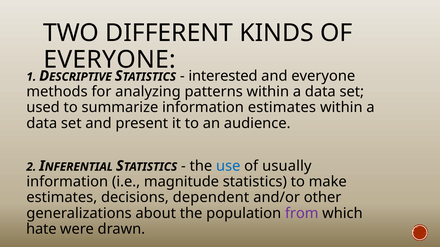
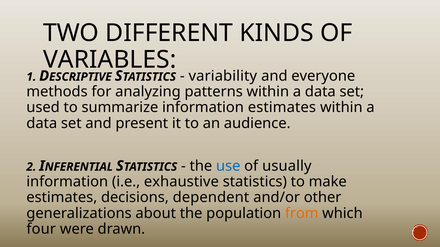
EVERYONE: EVERYONE -> VARIABLES (110, 60)
interested: interested -> variability (223, 76)
magnitude: magnitude -> exhaustive (181, 182)
from colour: purple -> orange (302, 214)
hate: hate -> four (41, 230)
